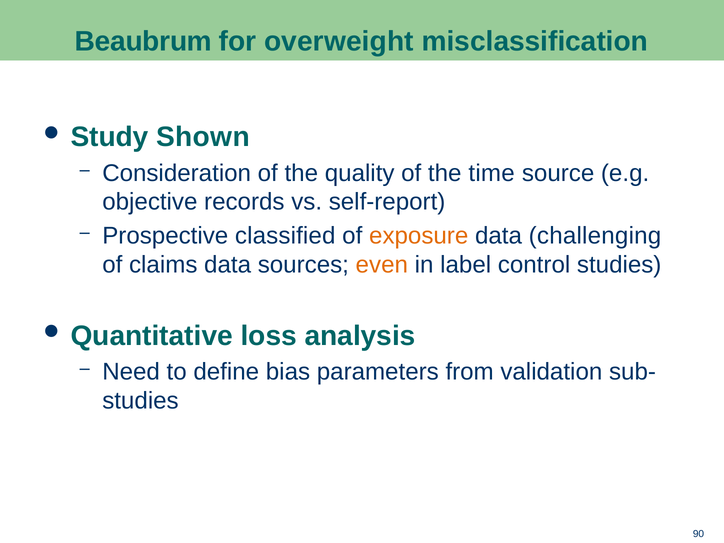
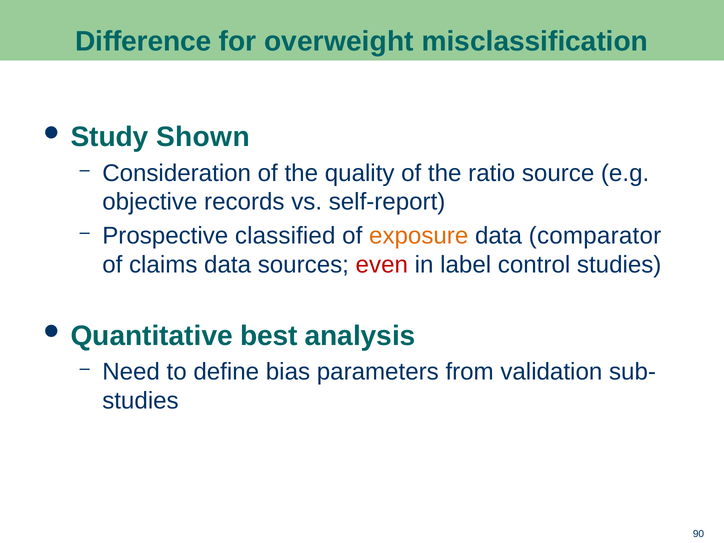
Beaubrum: Beaubrum -> Difference (143, 41)
time: time -> ratio (492, 173)
challenging: challenging -> comparator (595, 236)
even colour: orange -> red (382, 265)
loss: loss -> best (269, 336)
